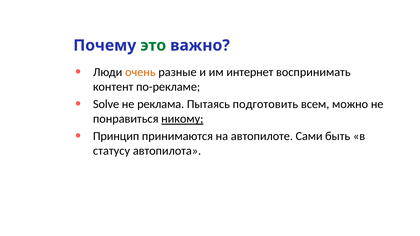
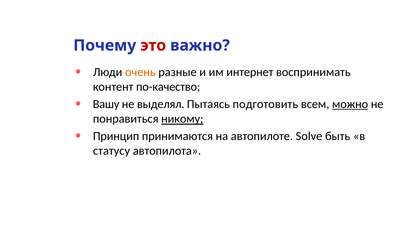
это colour: green -> red (153, 45)
по-рекламе: по-рекламе -> по-качество (168, 87)
Solve: Solve -> Вашу (106, 104)
реклама: реклама -> выделял (161, 104)
можно underline: none -> present (350, 104)
Сами: Сами -> Solve (309, 136)
